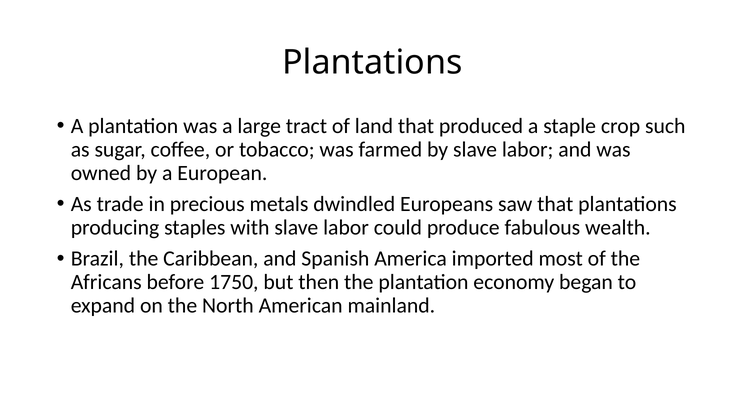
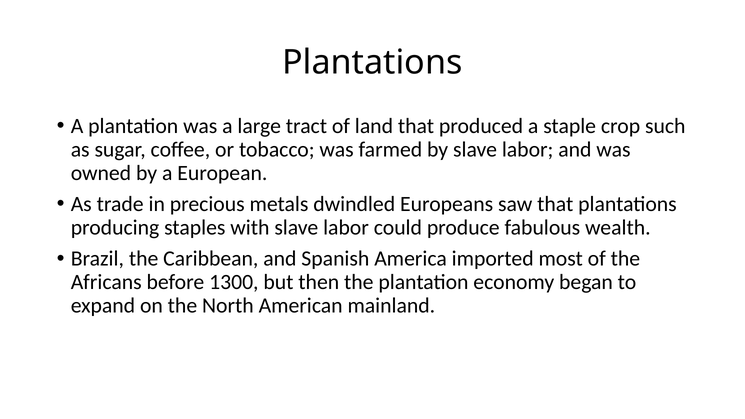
1750: 1750 -> 1300 (234, 282)
